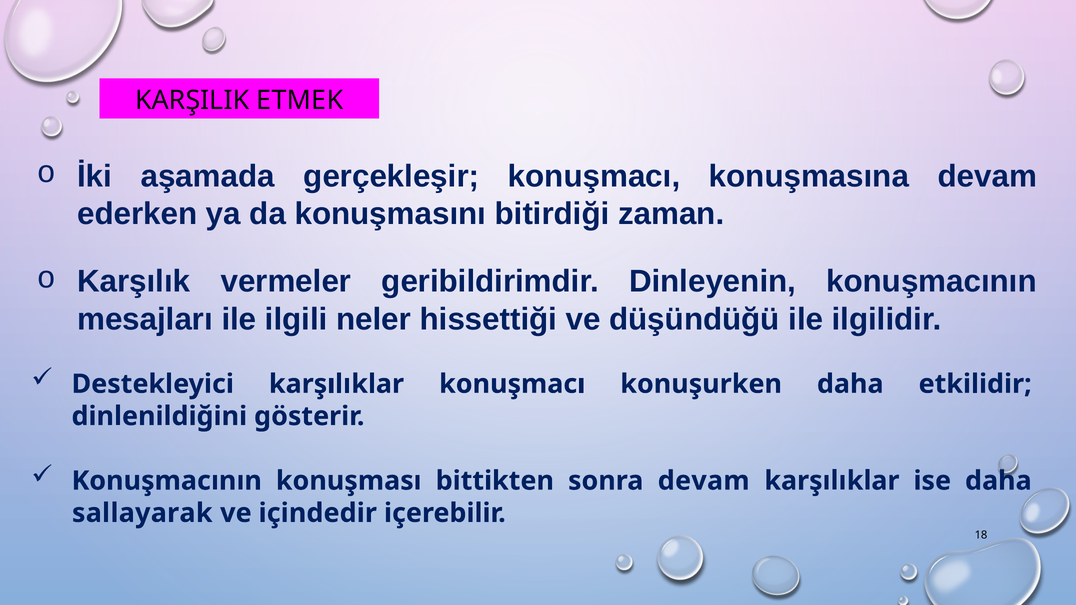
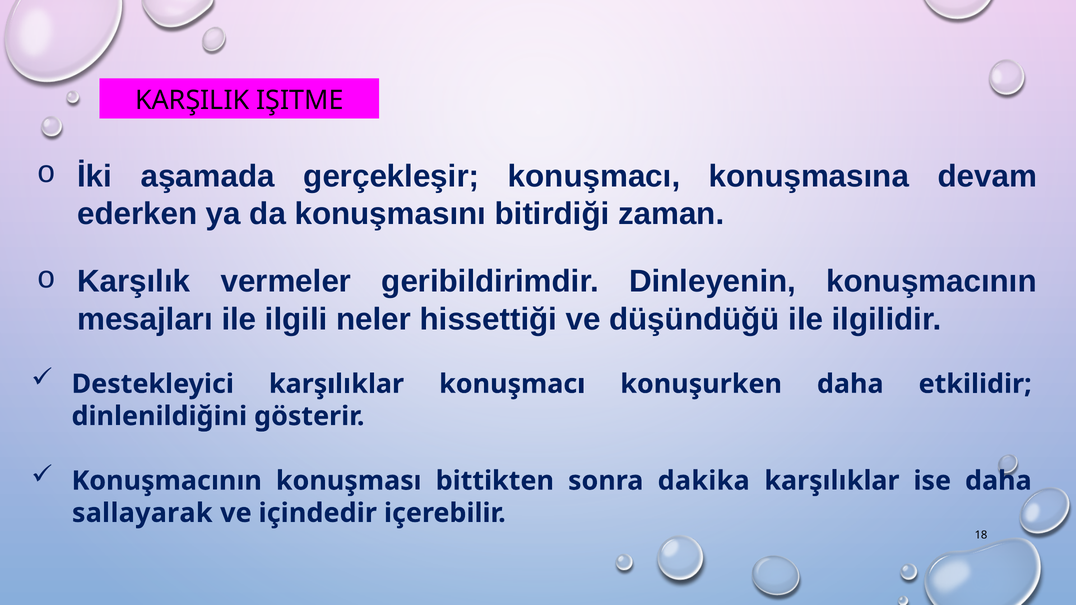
ETMEK: ETMEK -> IŞITME (300, 100)
sonra devam: devam -> dakika (704, 481)
